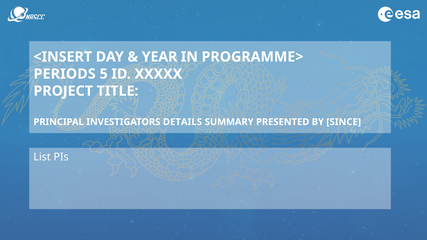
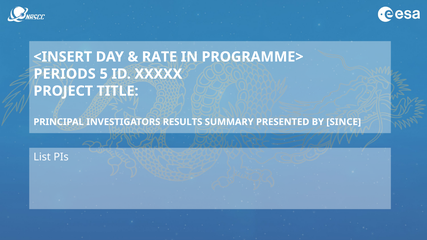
YEAR: YEAR -> RATE (159, 57)
DETAILS: DETAILS -> RESULTS (183, 122)
